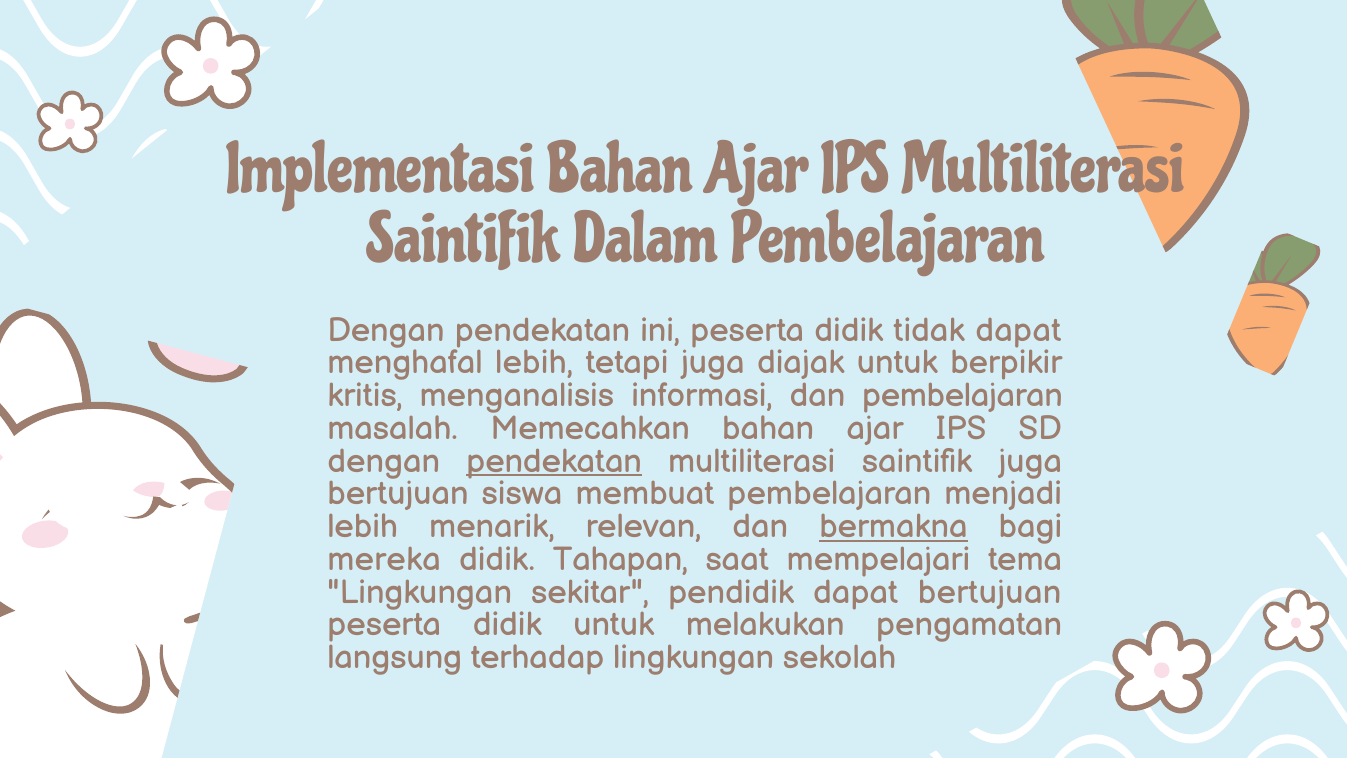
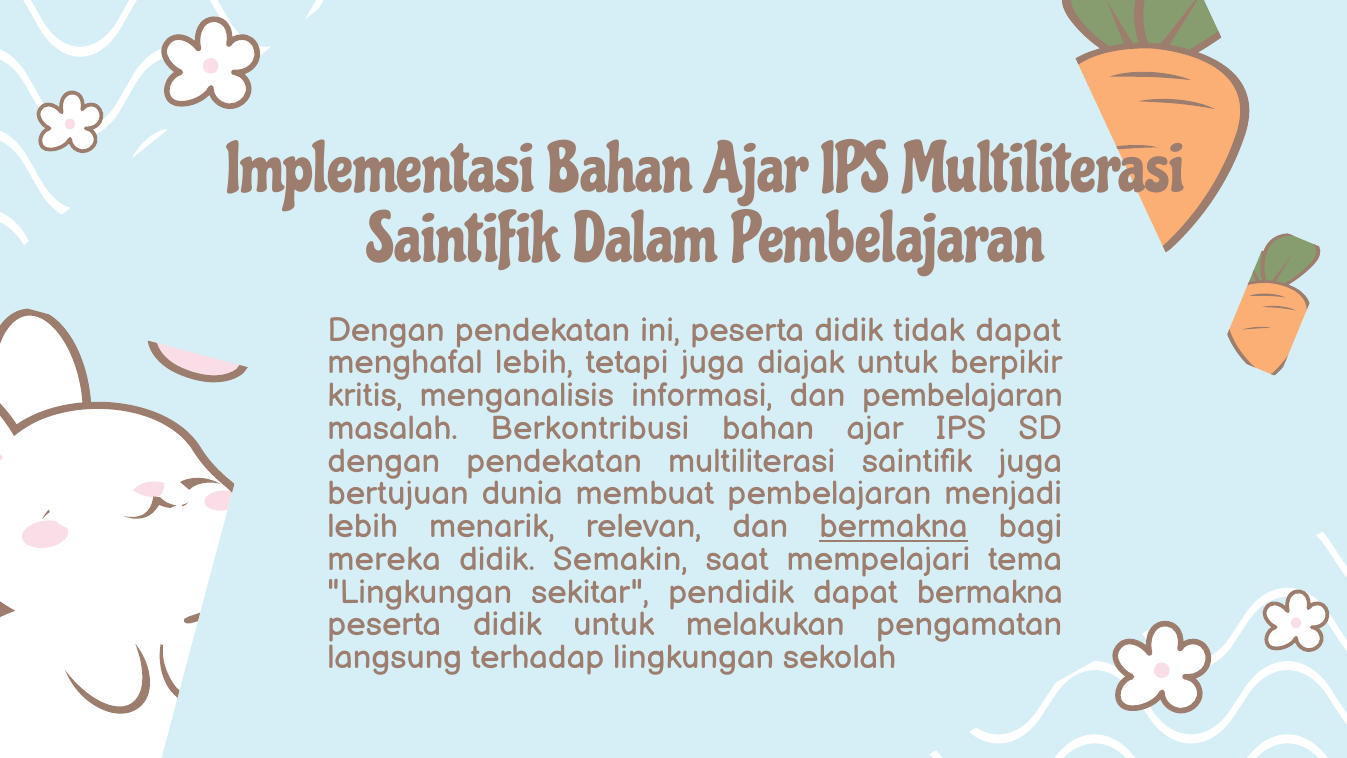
Memecahkan: Memecahkan -> Berkontribusi (590, 428)
pendekatan underline: present -> none (554, 461)
siswa: siswa -> dunia (522, 494)
Tahapan: Tahapan -> Semakin (620, 559)
dapat bertujuan: bertujuan -> bermakna (990, 592)
